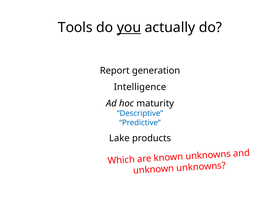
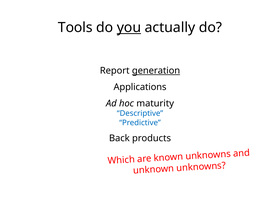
generation underline: none -> present (156, 71)
Intelligence: Intelligence -> Applications (140, 87)
Lake: Lake -> Back (119, 138)
